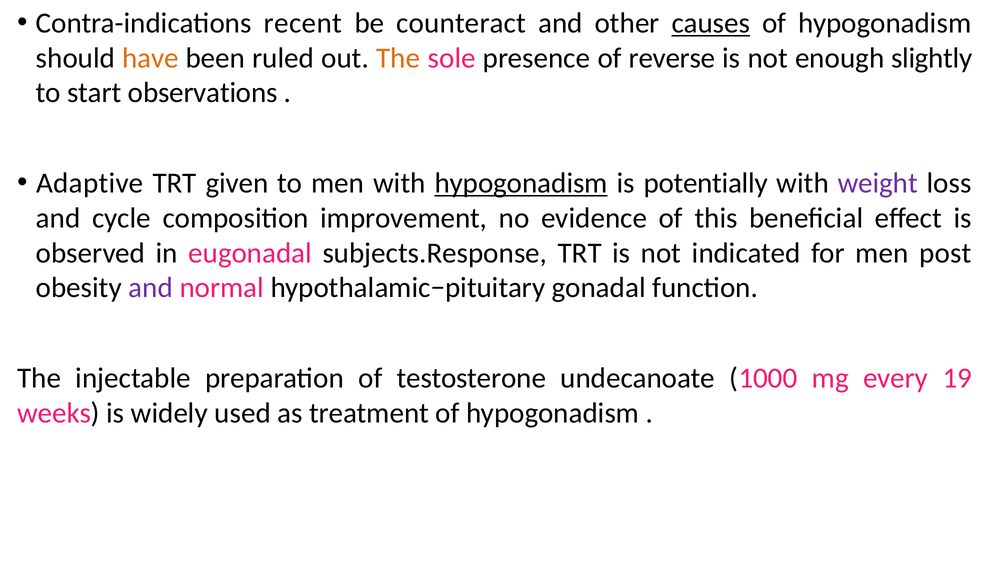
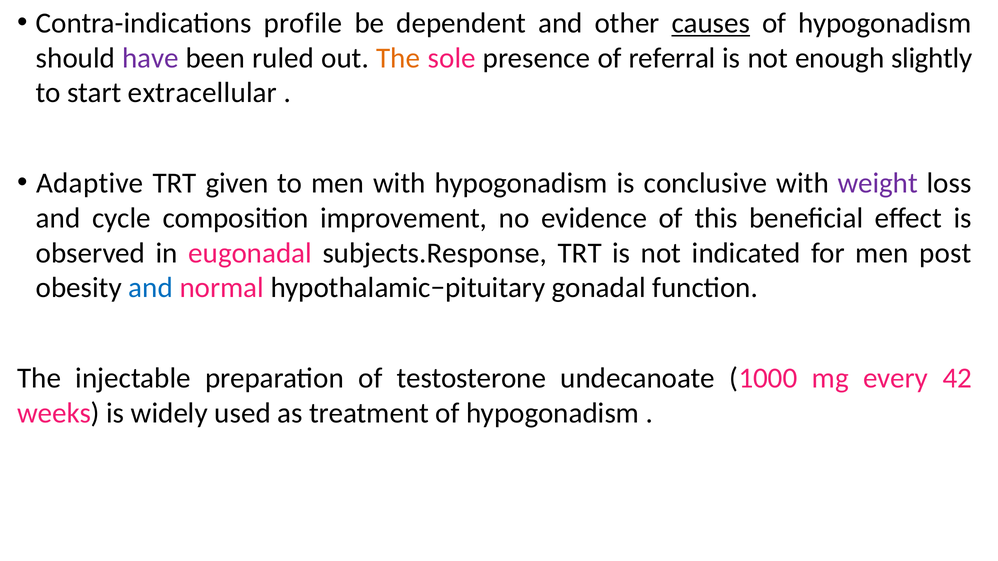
recent: recent -> profile (303, 23)
counteract: counteract -> dependent (461, 23)
have colour: orange -> purple (150, 58)
reverse: reverse -> referral (672, 58)
observations: observations -> extracellular (203, 93)
hypogonadism underline: present -> none (521, 183)
potentially: potentially -> conclusive (705, 183)
and colour: purple -> blue (151, 288)
19: 19 -> 42 (957, 379)
